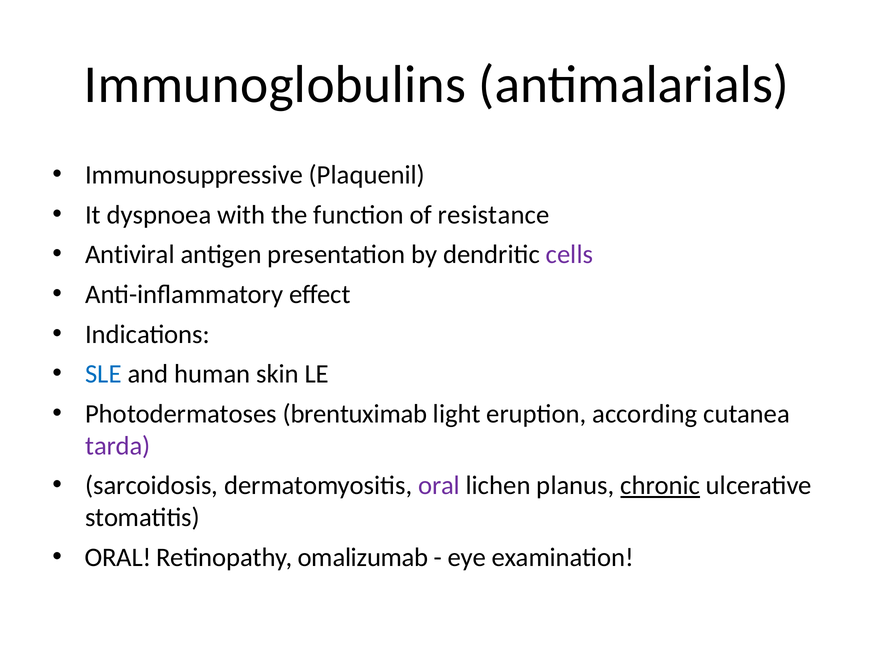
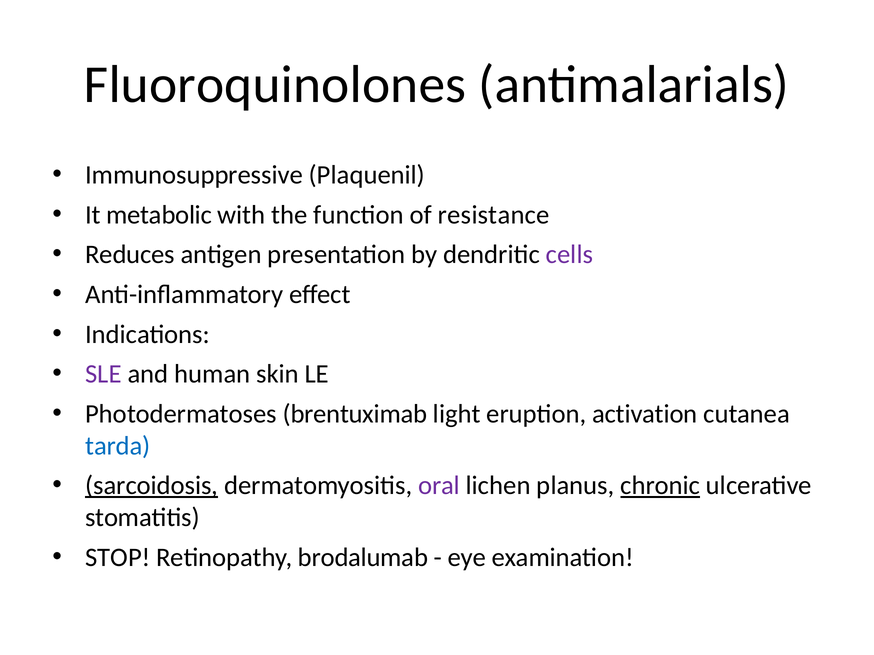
Immunoglobulins: Immunoglobulins -> Fluoroquinolones (275, 85)
dyspnoea: dyspnoea -> metabolic (159, 215)
Antiviral: Antiviral -> Reduces (130, 255)
SLE colour: blue -> purple (103, 374)
according: according -> activation (645, 414)
tarda colour: purple -> blue (118, 446)
sarcoidosis underline: none -> present (152, 486)
ORAL: ORAL -> STOP (118, 558)
omalizumab: omalizumab -> brodalumab (363, 558)
